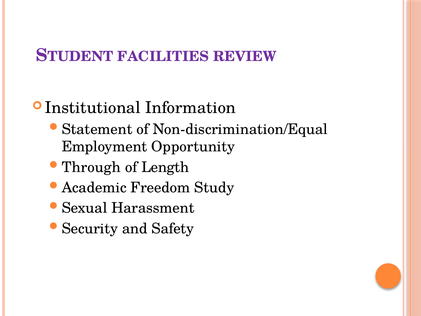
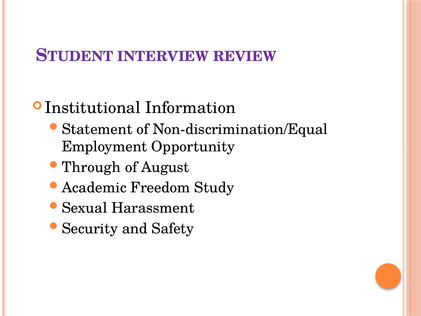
FACILITIES: FACILITIES -> INTERVIEW (163, 56)
Length: Length -> August (165, 167)
